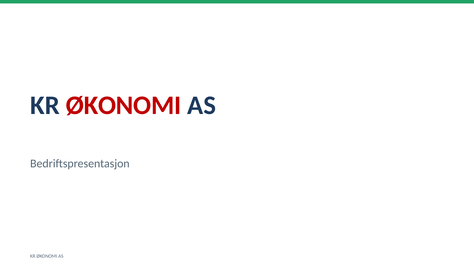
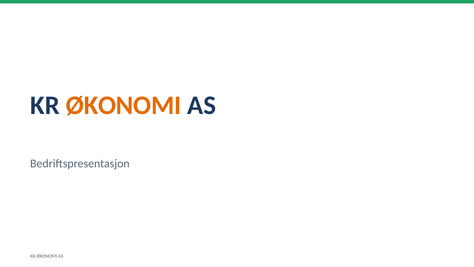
ØKONOMI colour: red -> orange (124, 105)
